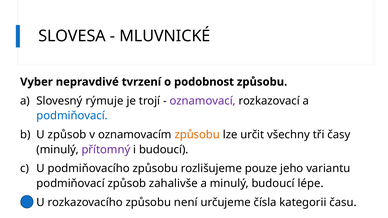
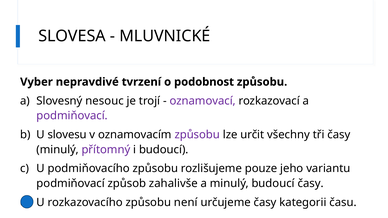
rýmuje: rýmuje -> nesouc (105, 101)
podmiňovací colour: blue -> purple (72, 116)
U způsob: způsob -> slovesu (67, 135)
způsobu colour: orange -> purple (197, 135)
budoucí lépe: lépe -> časy (311, 184)
určujeme čísla: čísla -> časy (265, 203)
